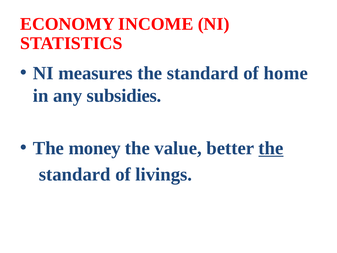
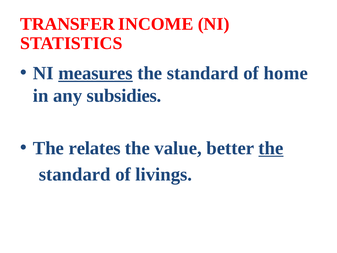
ECONOMY: ECONOMY -> TRANSFER (68, 24)
measures underline: none -> present (96, 73)
money: money -> relates (95, 148)
